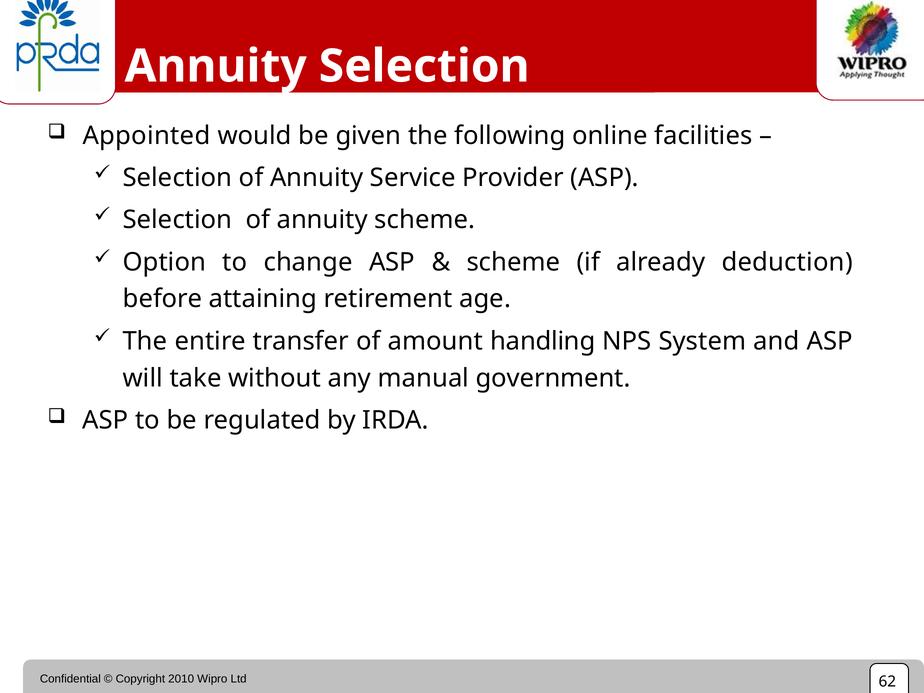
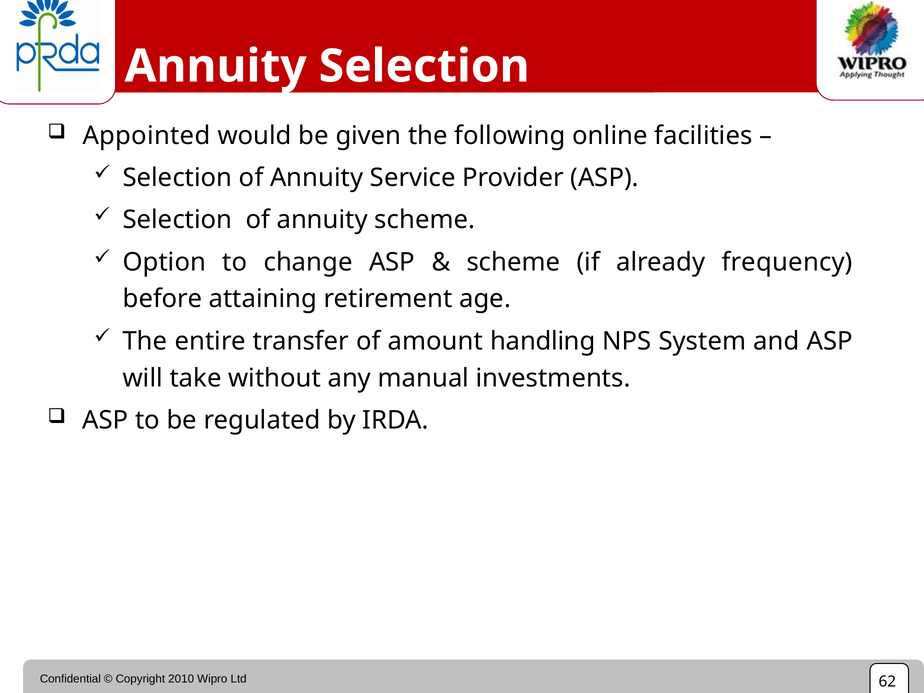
deduction: deduction -> frequency (787, 262)
government: government -> investments (553, 378)
